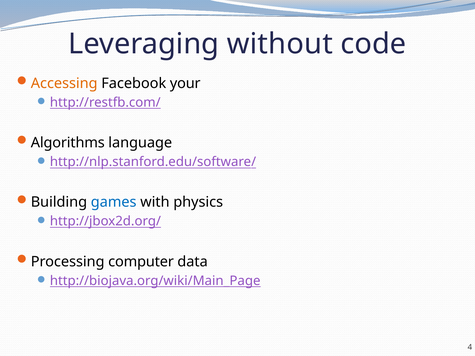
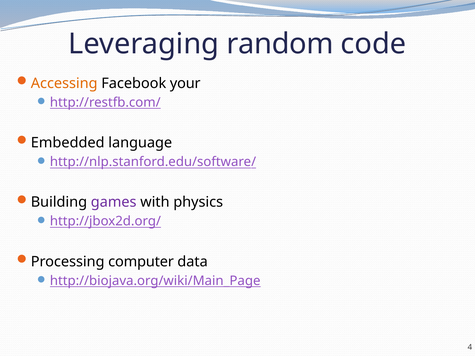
without: without -> random (280, 44)
Algorithms: Algorithms -> Embedded (68, 143)
games colour: blue -> purple (114, 202)
